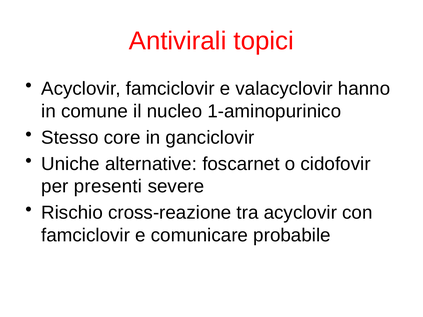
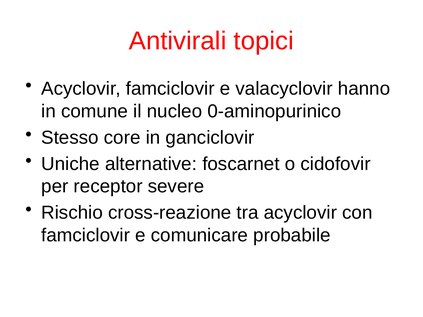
1-aminopurinico: 1-aminopurinico -> 0-aminopurinico (274, 111)
presenti: presenti -> receptor (108, 187)
